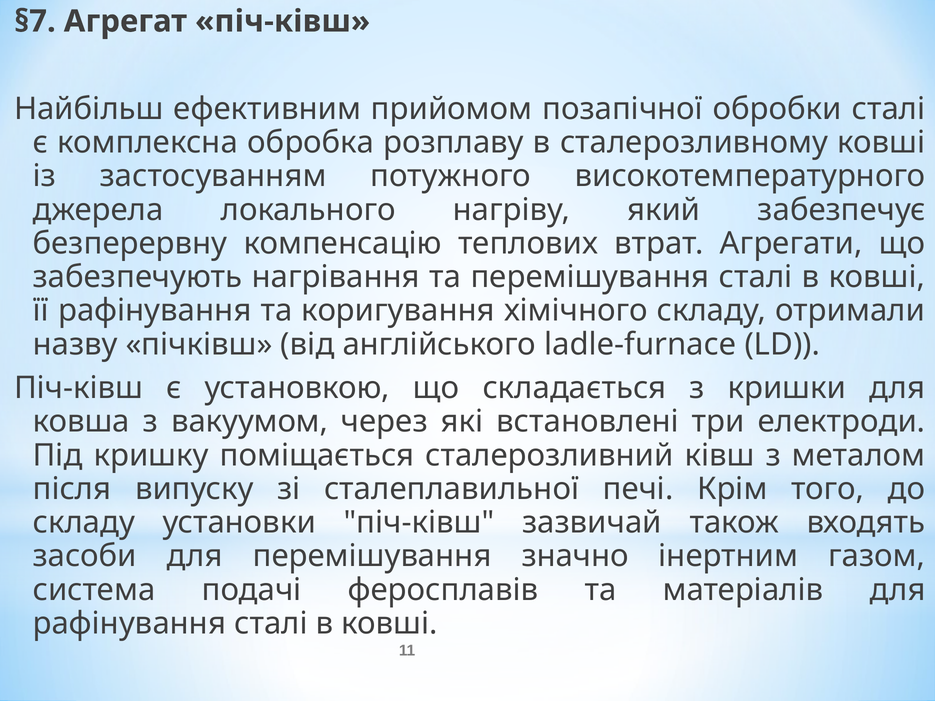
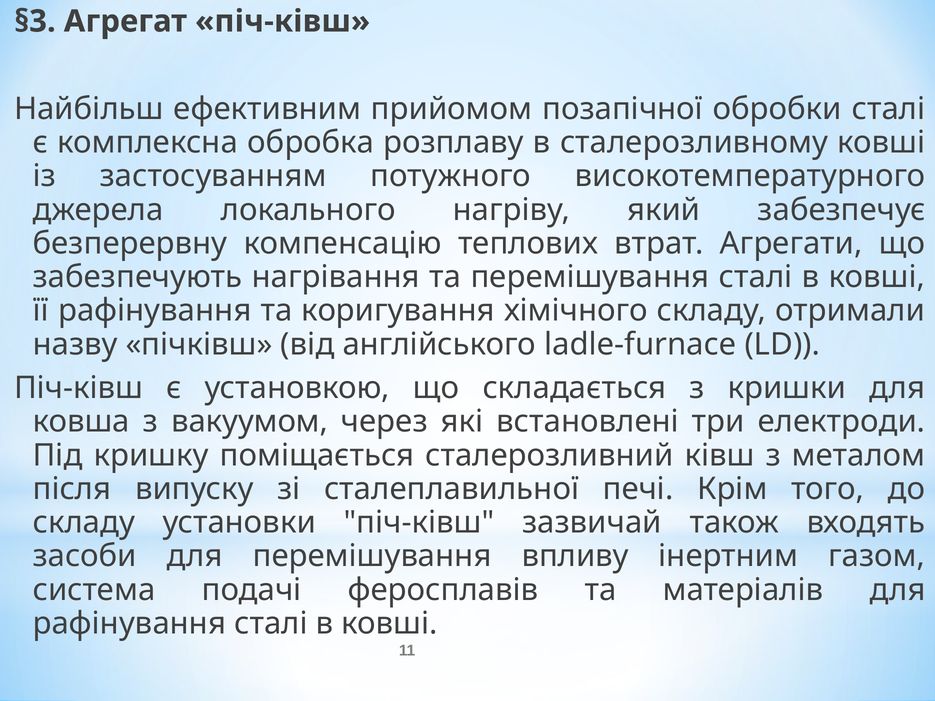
§7: §7 -> §3 (35, 21)
значно: значно -> впливу (575, 556)
